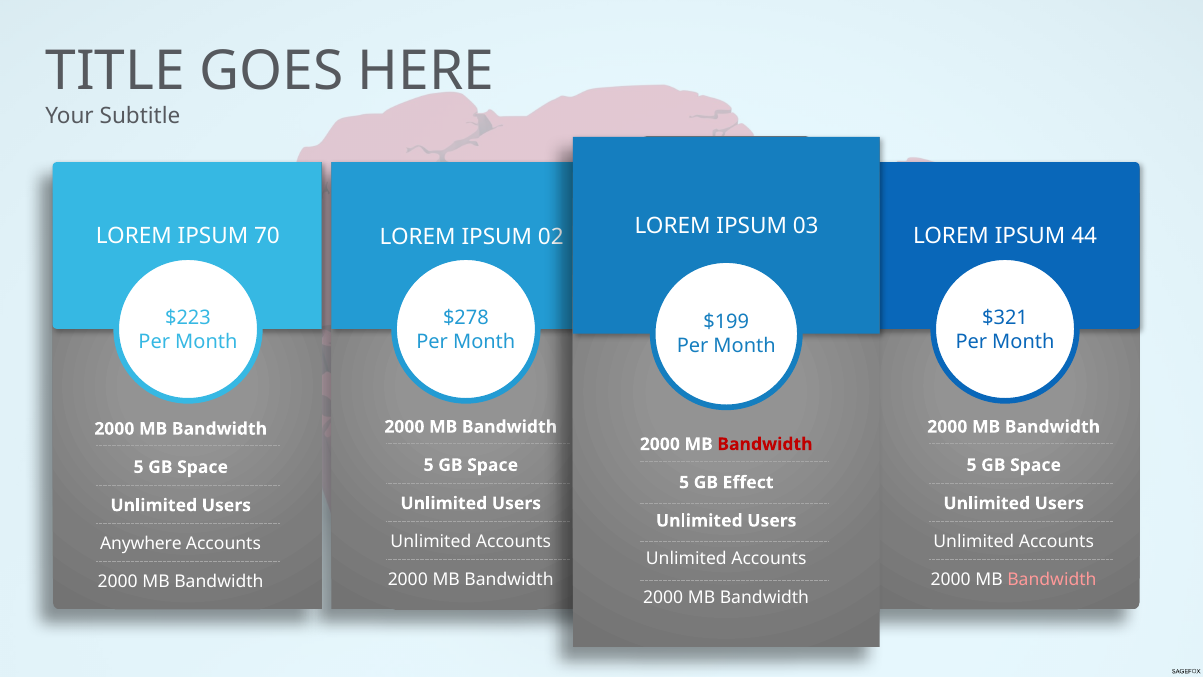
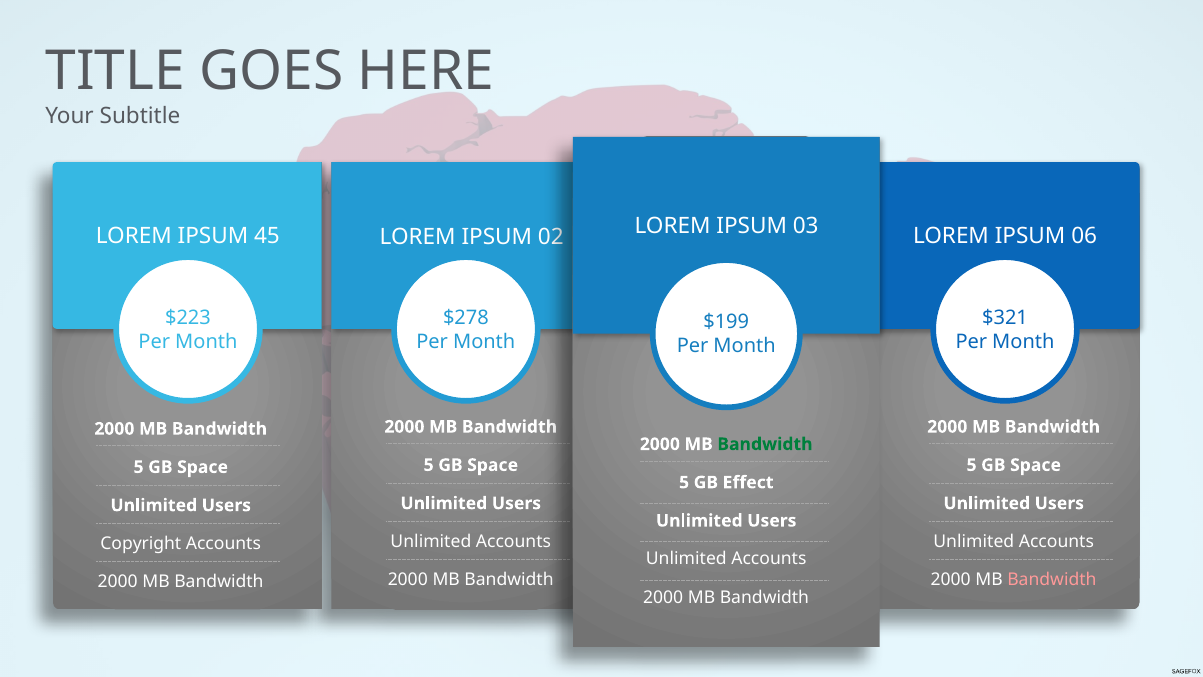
70: 70 -> 45 (267, 236)
44: 44 -> 06 (1084, 236)
Bandwidth colour: red -> green (765, 444)
Anywhere: Anywhere -> Copyright (141, 543)
